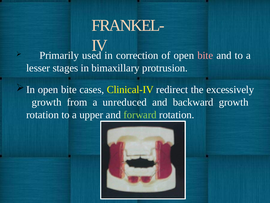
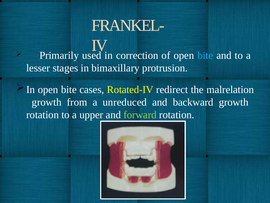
bite colour: pink -> light blue (205, 55)
Clinical-IV: Clinical-IV -> Rotated-IV (130, 89)
excessively: excessively -> malrelation (230, 89)
